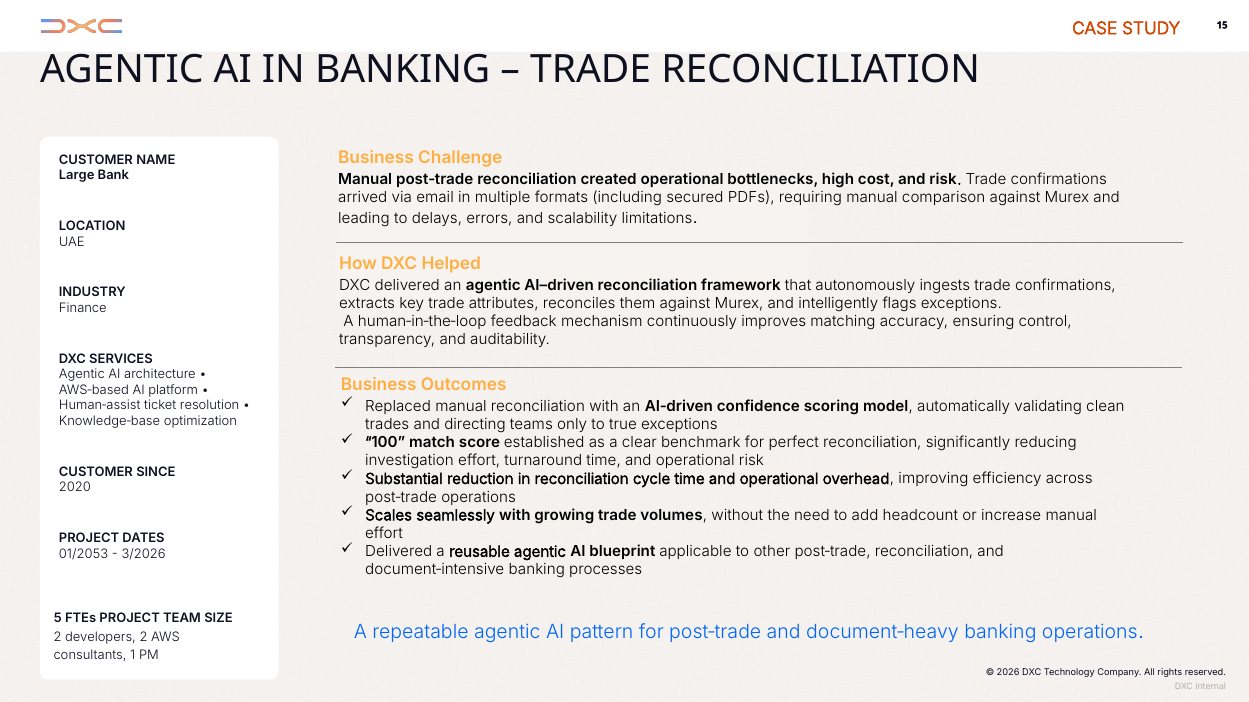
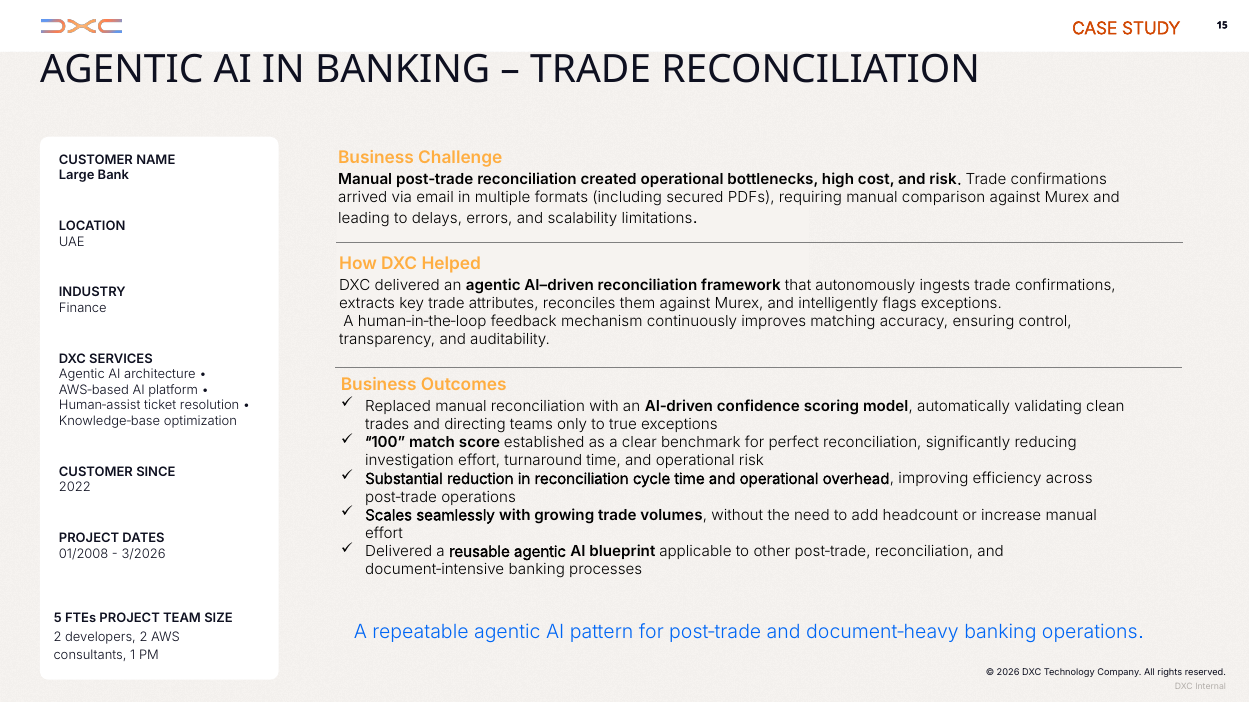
2020: 2020 -> 2022 (75, 488)
01/2053: 01/2053 -> 01/2008 (84, 554)
